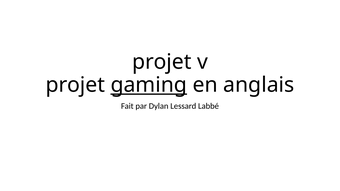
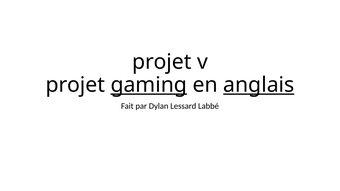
anglais underline: none -> present (259, 85)
